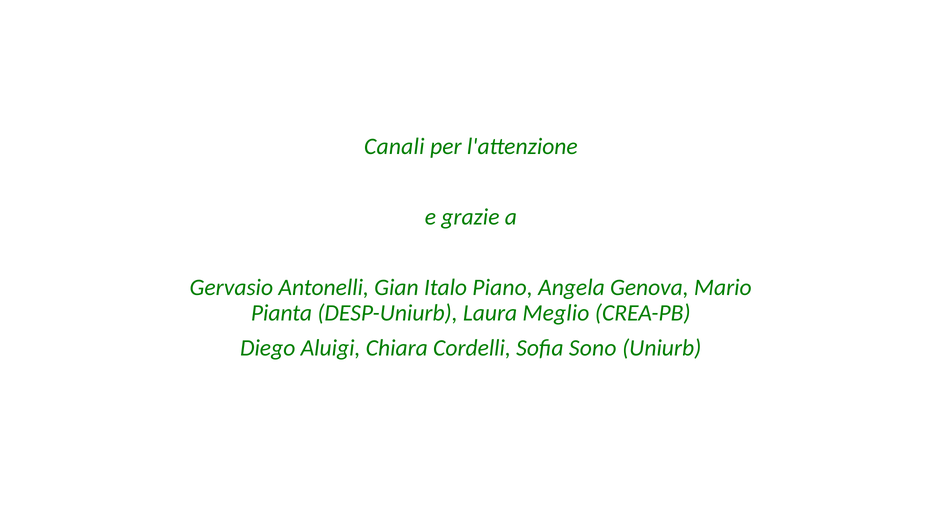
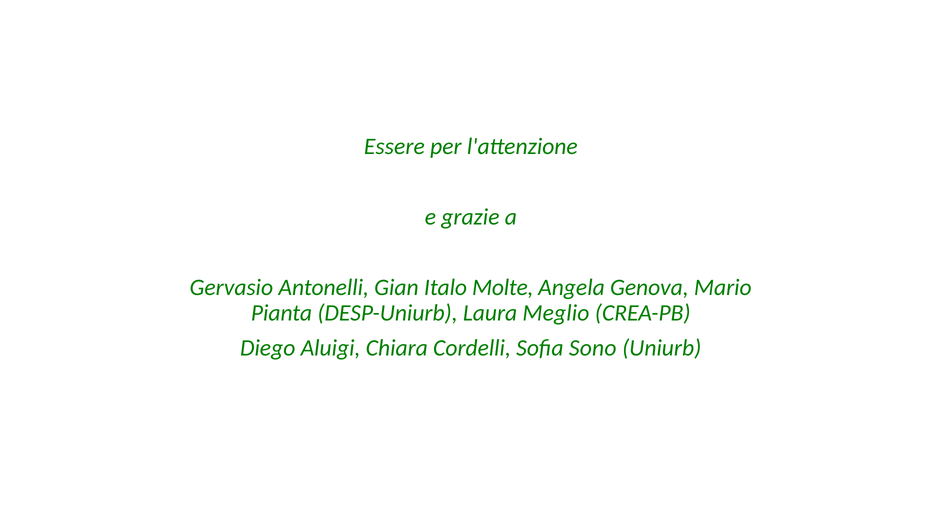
Canali: Canali -> Essere (394, 146)
Piano: Piano -> Molte (503, 287)
